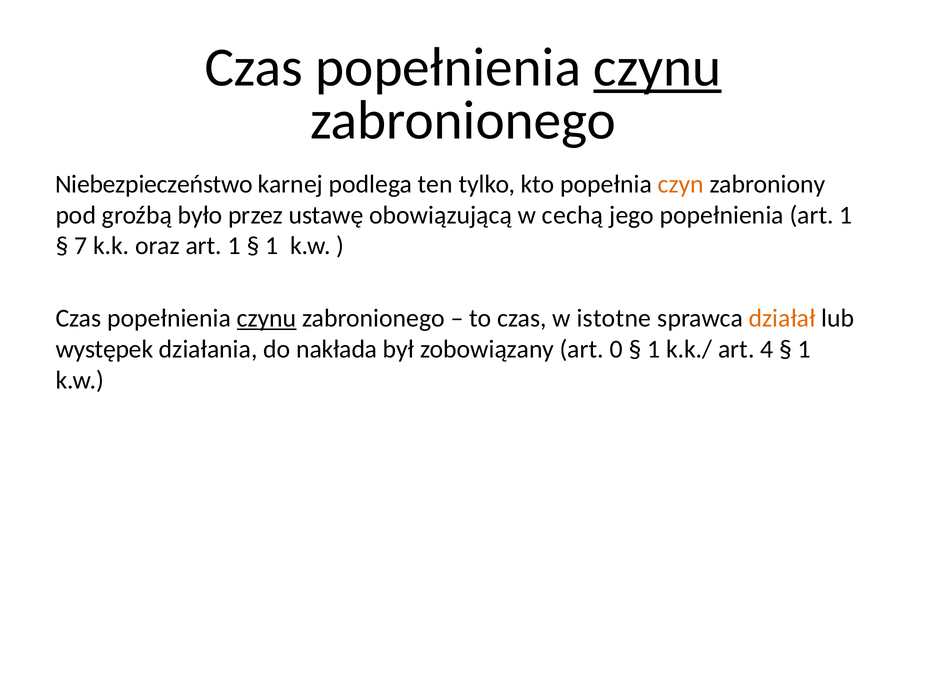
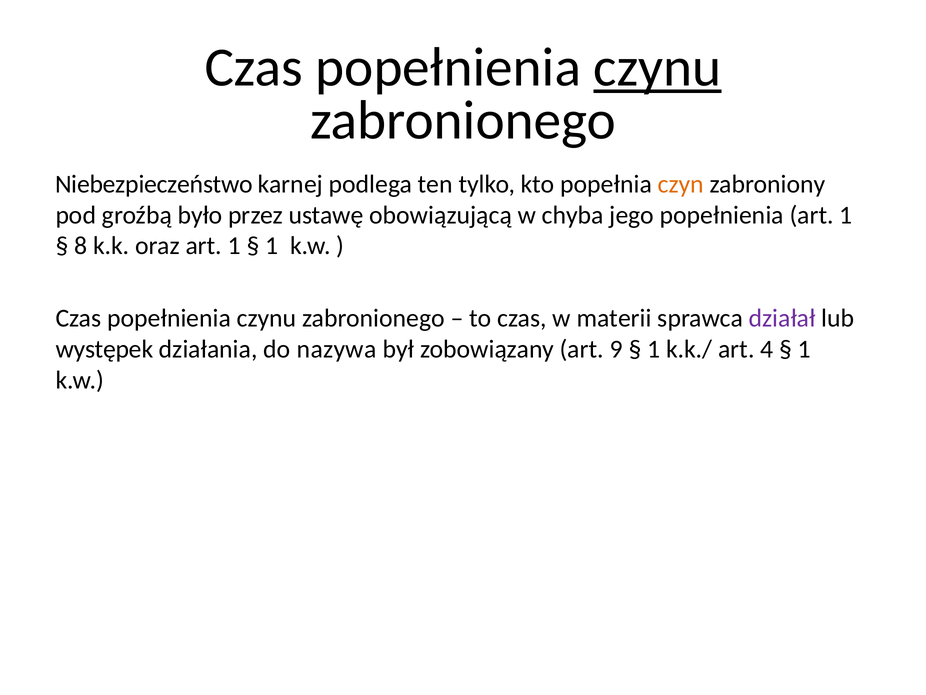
cechą: cechą -> chyba (573, 215)
7: 7 -> 8 (81, 246)
czynu underline: present -> none (267, 318)
istotne: istotne -> materii (614, 318)
działał colour: orange -> purple (782, 318)
nakłada: nakłada -> nazywa (337, 349)
0: 0 -> 9 (616, 349)
